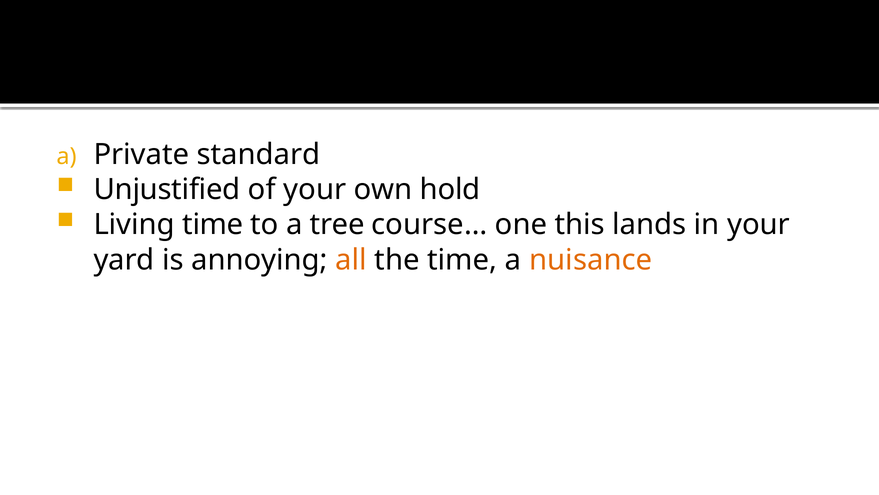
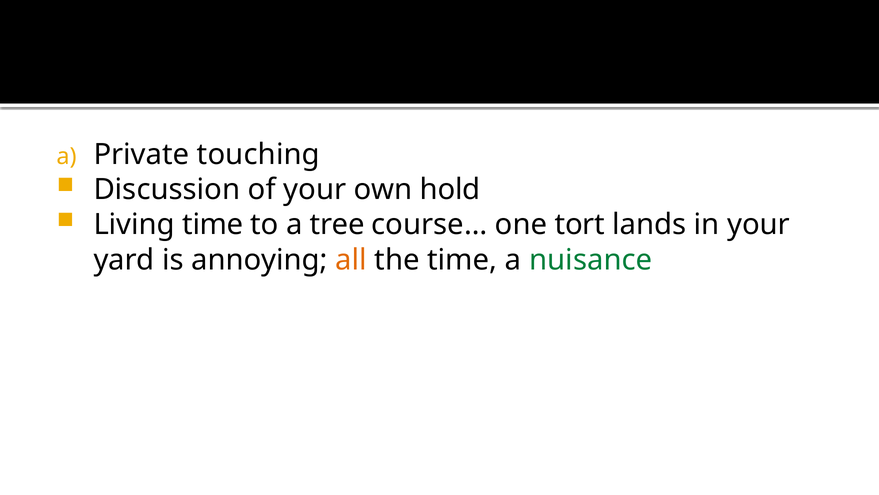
standard: standard -> touching (258, 154)
Unjustified: Unjustified -> Discussion (167, 189)
this: this -> tort (580, 225)
nuisance colour: orange -> green (591, 260)
